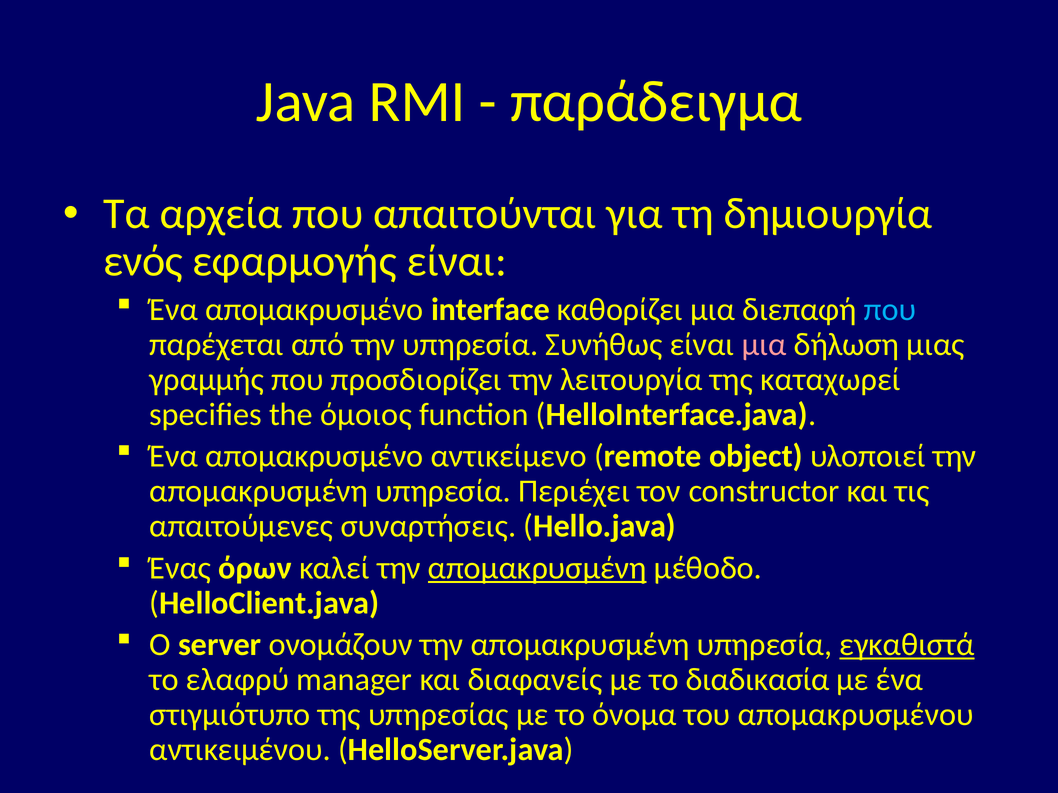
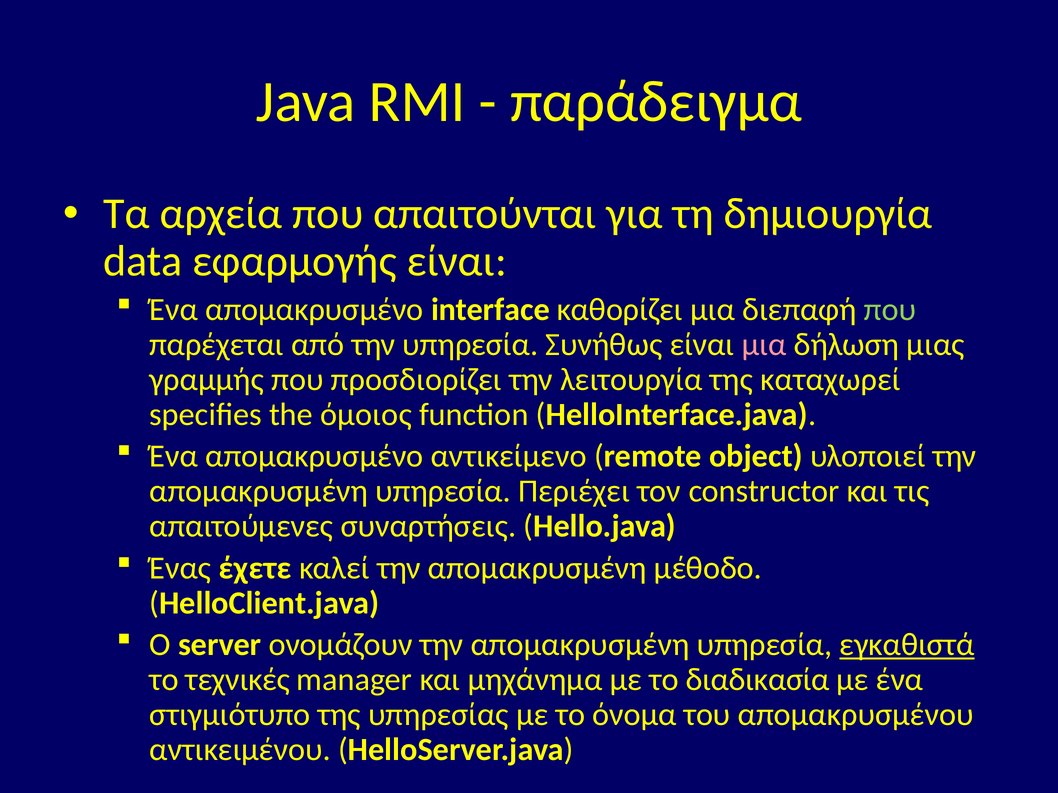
ενός: ενός -> data (143, 262)
που colour: light blue -> light green (890, 310)
όρων: όρων -> έχετε (255, 568)
απομακρυσμένη underline: present -> none (537, 568)
ελαφρύ: ελαφρύ -> τεχνικές (238, 680)
διαφανείς: διαφανείς -> μηχάνημα (535, 680)
